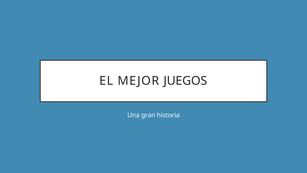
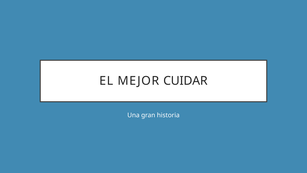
JUEGOS: JUEGOS -> CUIDAR (186, 81)
